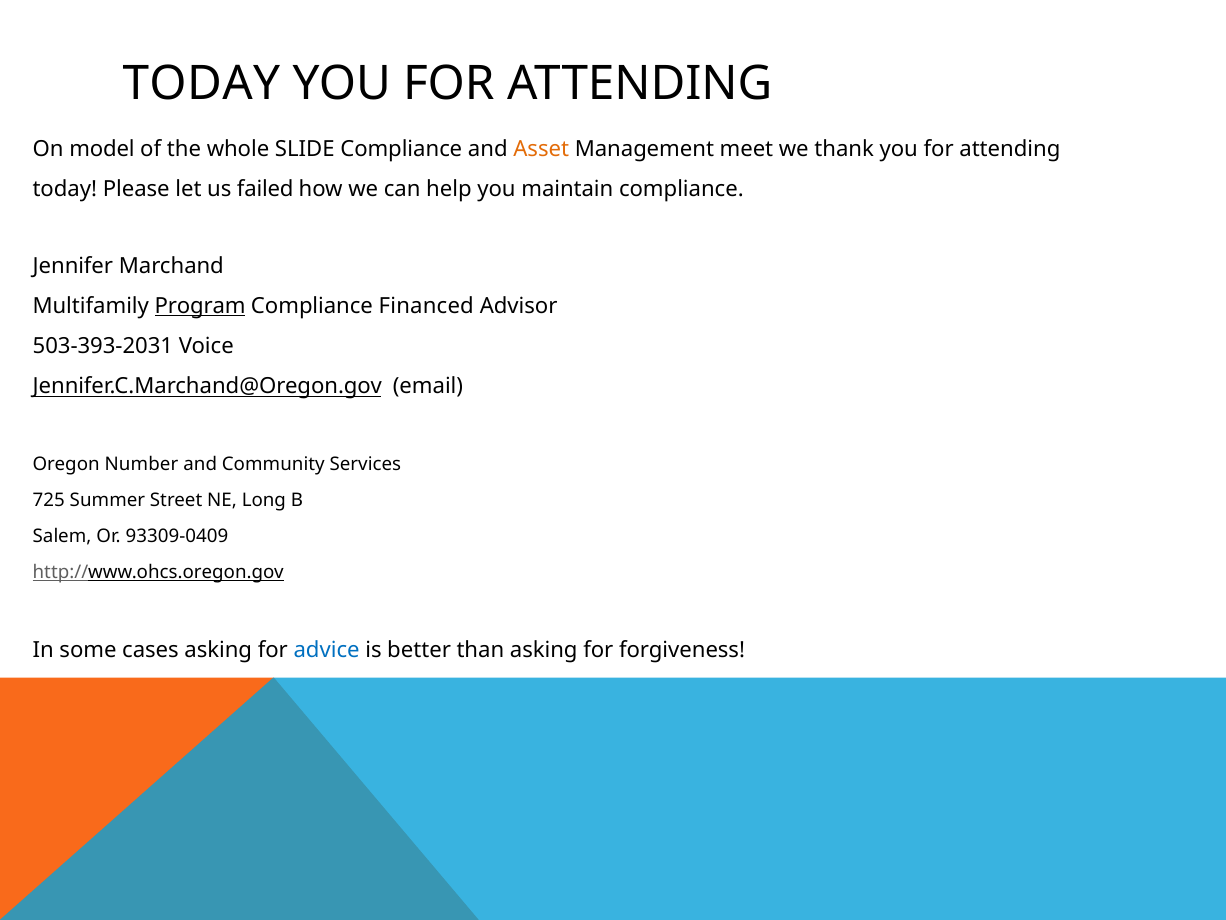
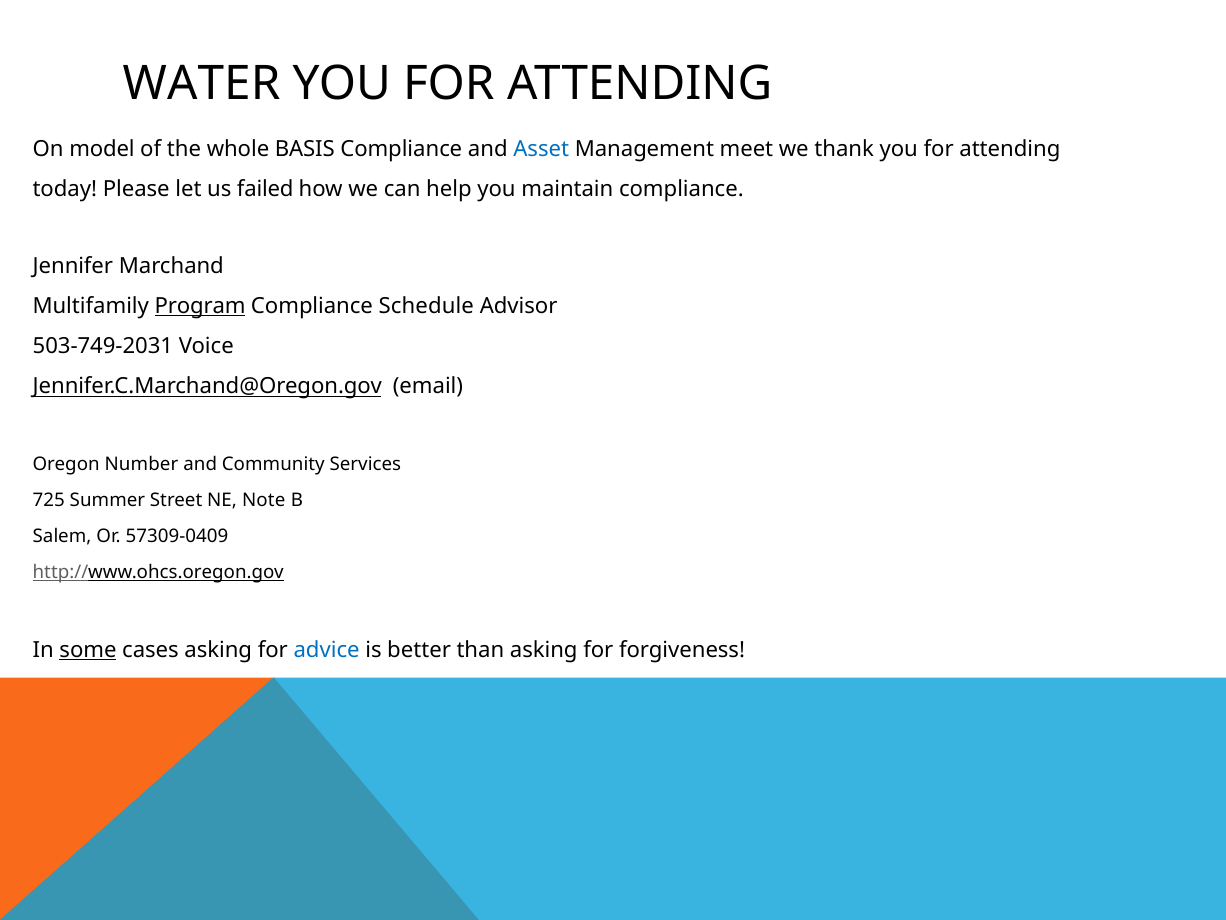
TODAY: TODAY -> WATER (202, 84)
SLIDE: SLIDE -> BASIS (305, 149)
Asset colour: orange -> blue (541, 149)
Financed: Financed -> Schedule (426, 306)
503-393-2031: 503-393-2031 -> 503-749-2031 (103, 346)
Long: Long -> Note (264, 500)
93309-0409: 93309-0409 -> 57309-0409 (177, 536)
some underline: none -> present (88, 649)
